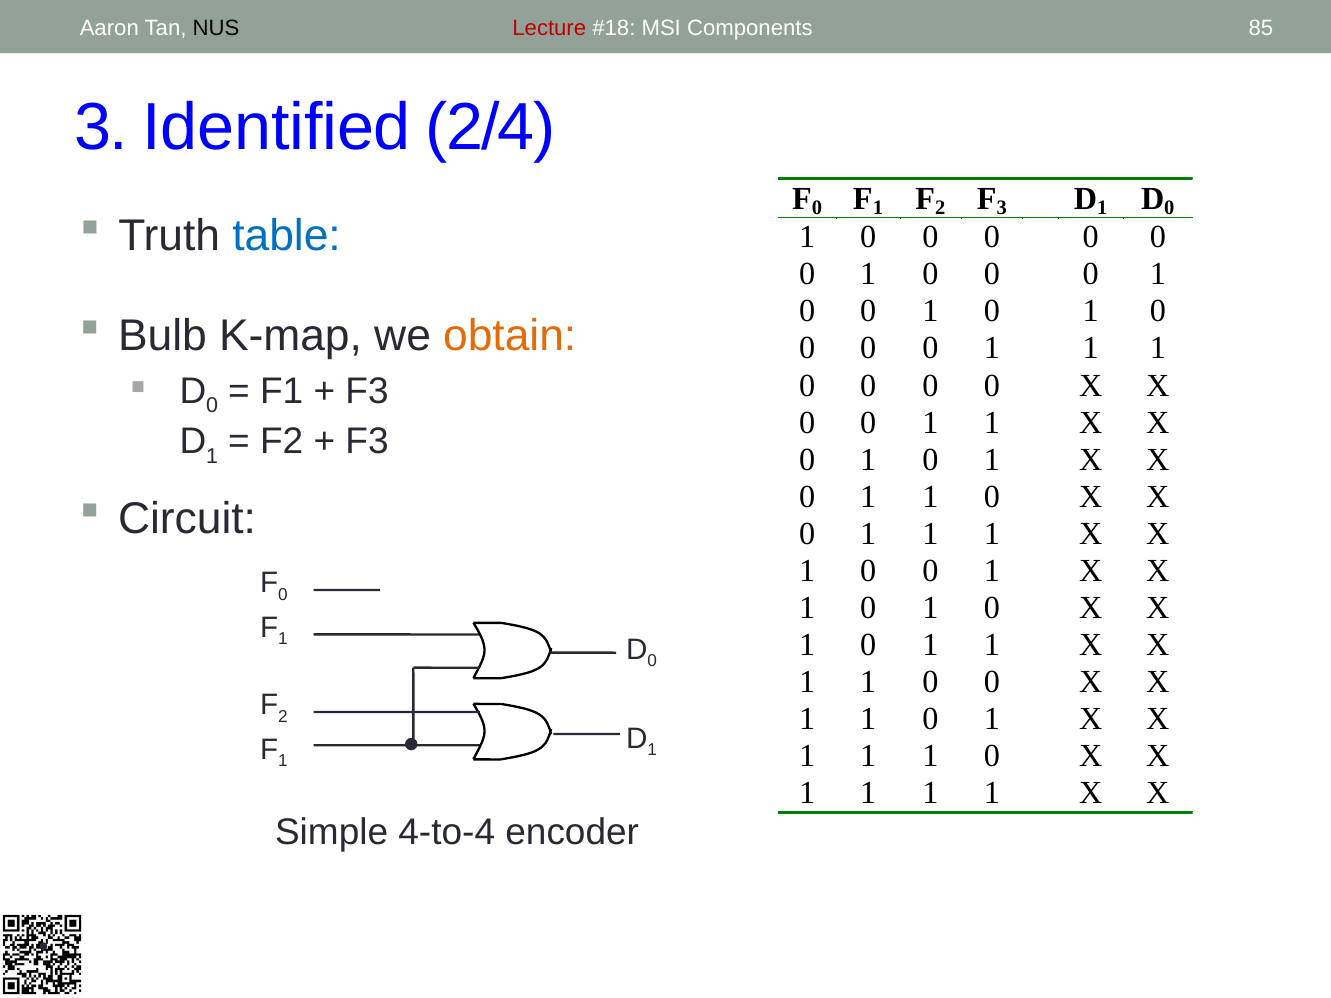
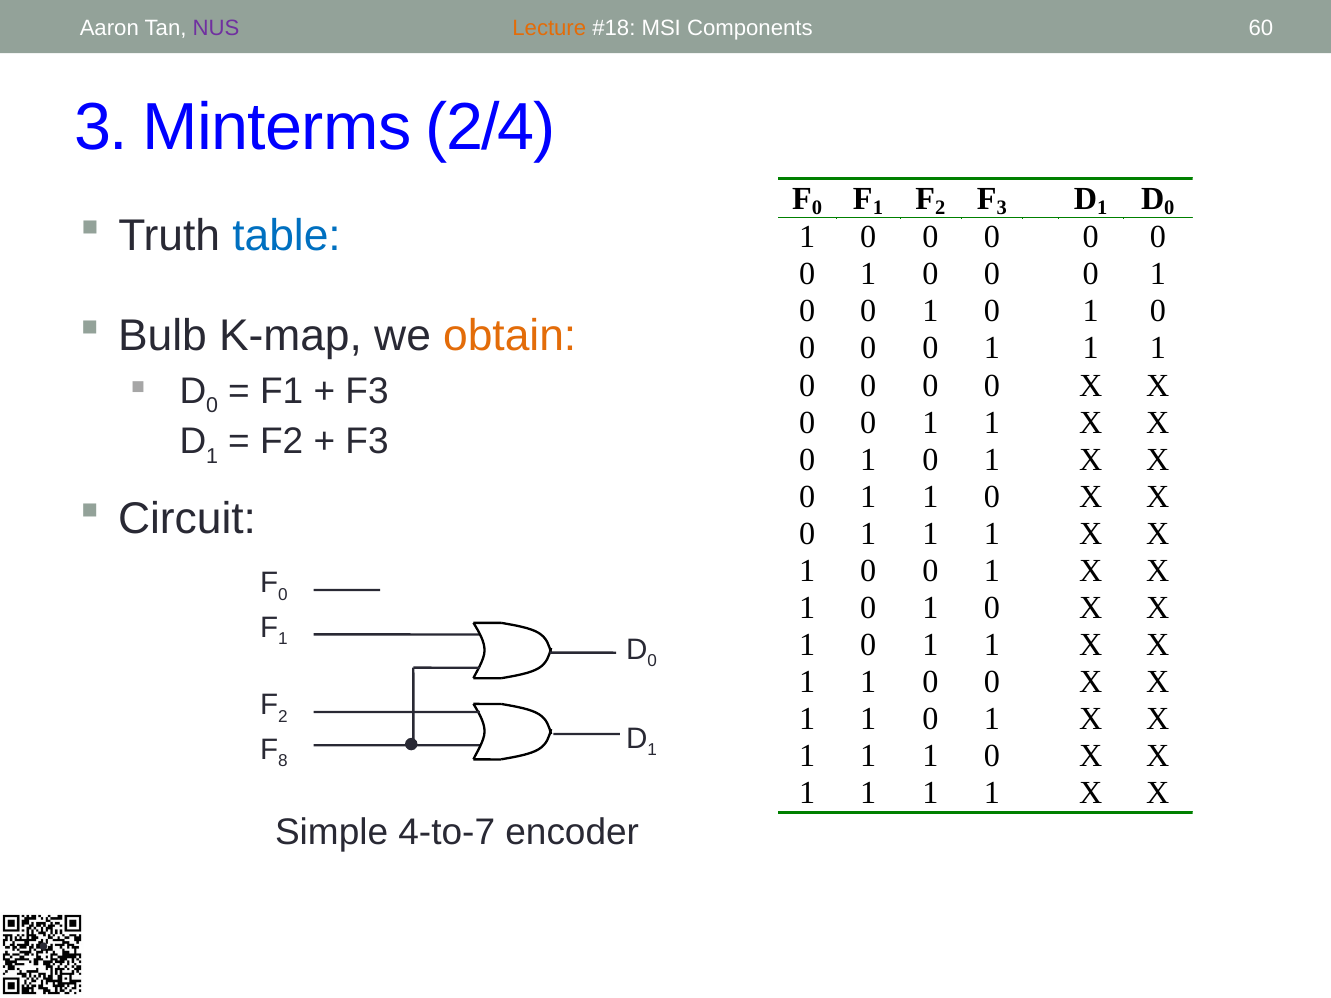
NUS colour: black -> purple (216, 28)
Lecture colour: red -> orange (549, 28)
85: 85 -> 60 (1261, 28)
Identified: Identified -> Minterms (277, 128)
1: 1 -> 8 (283, 761)
4-to-4: 4-to-4 -> 4-to-7 (447, 832)
